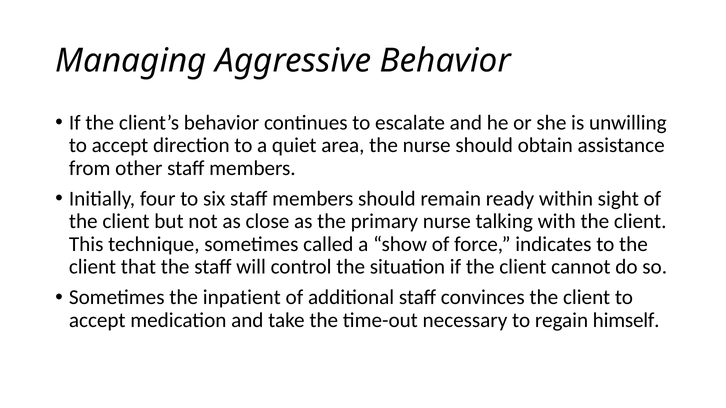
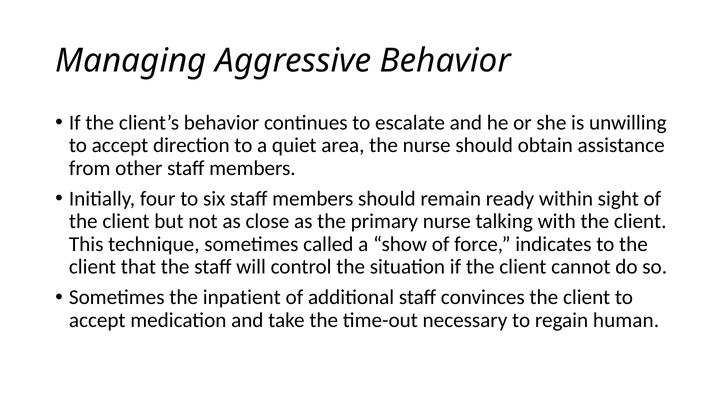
himself: himself -> human (626, 320)
